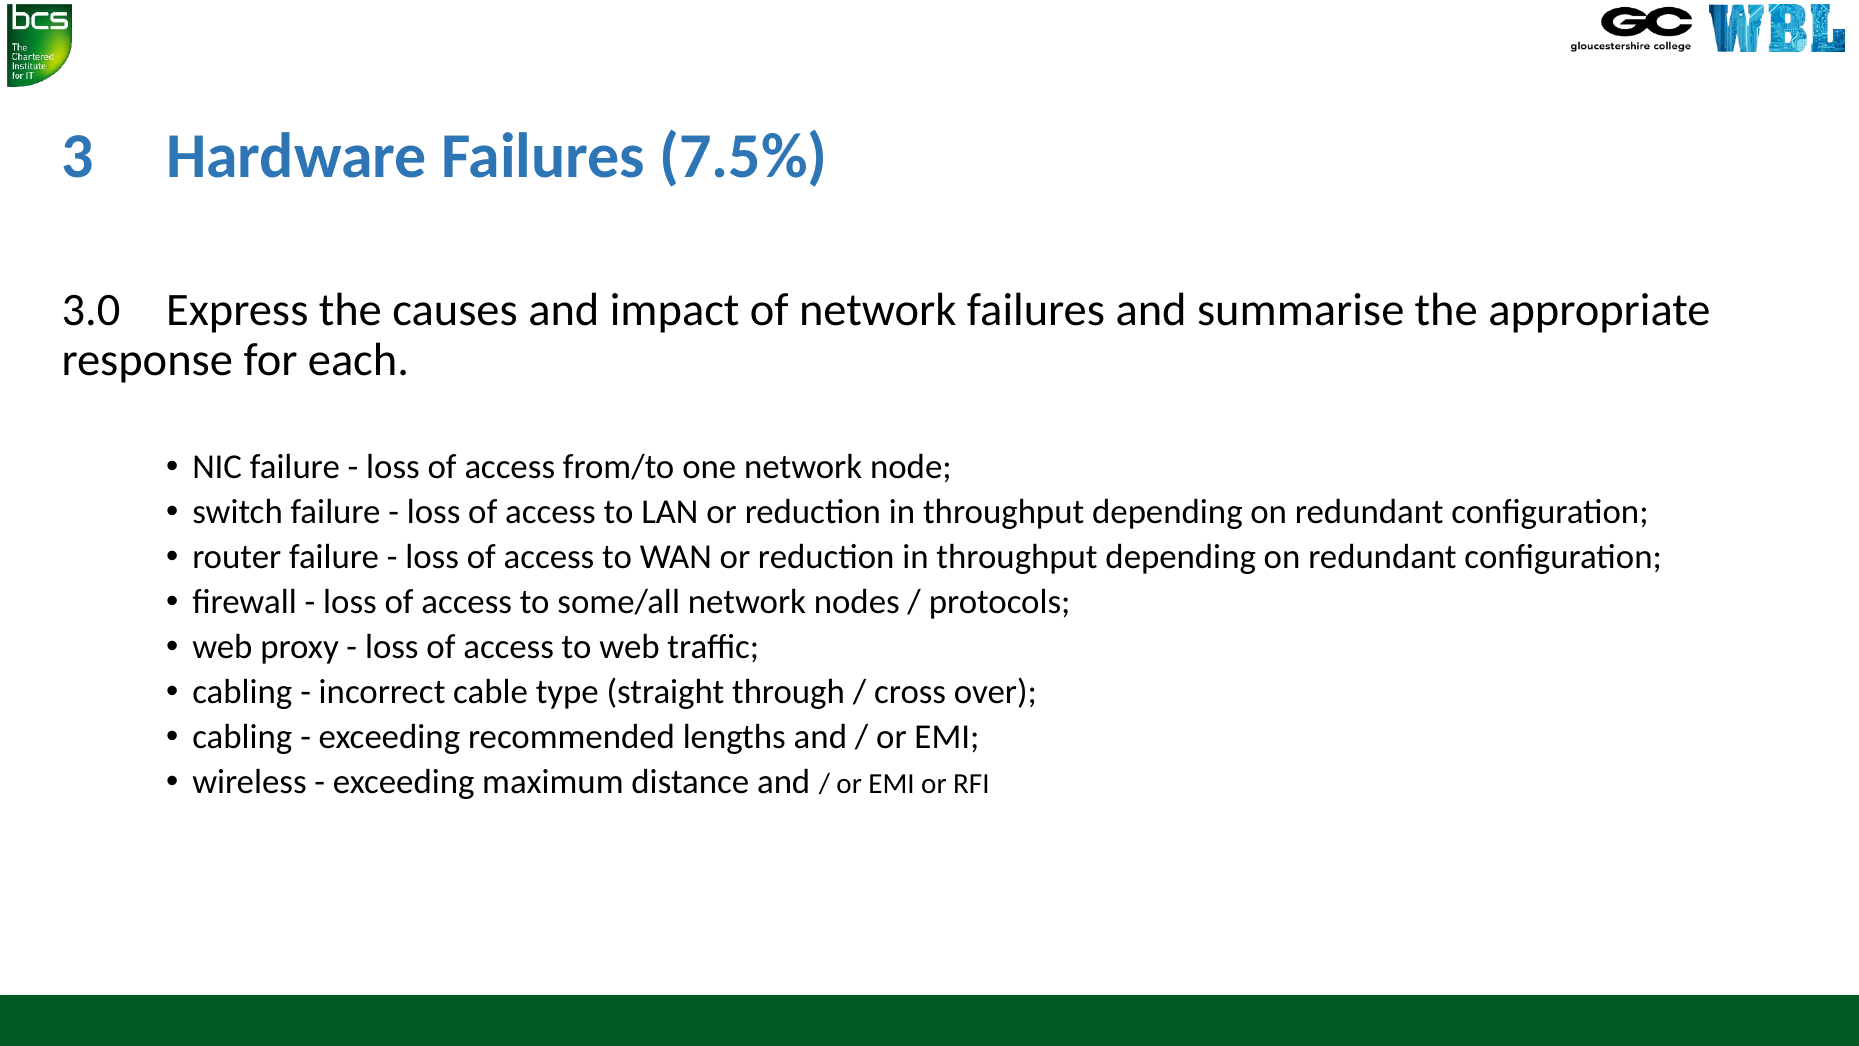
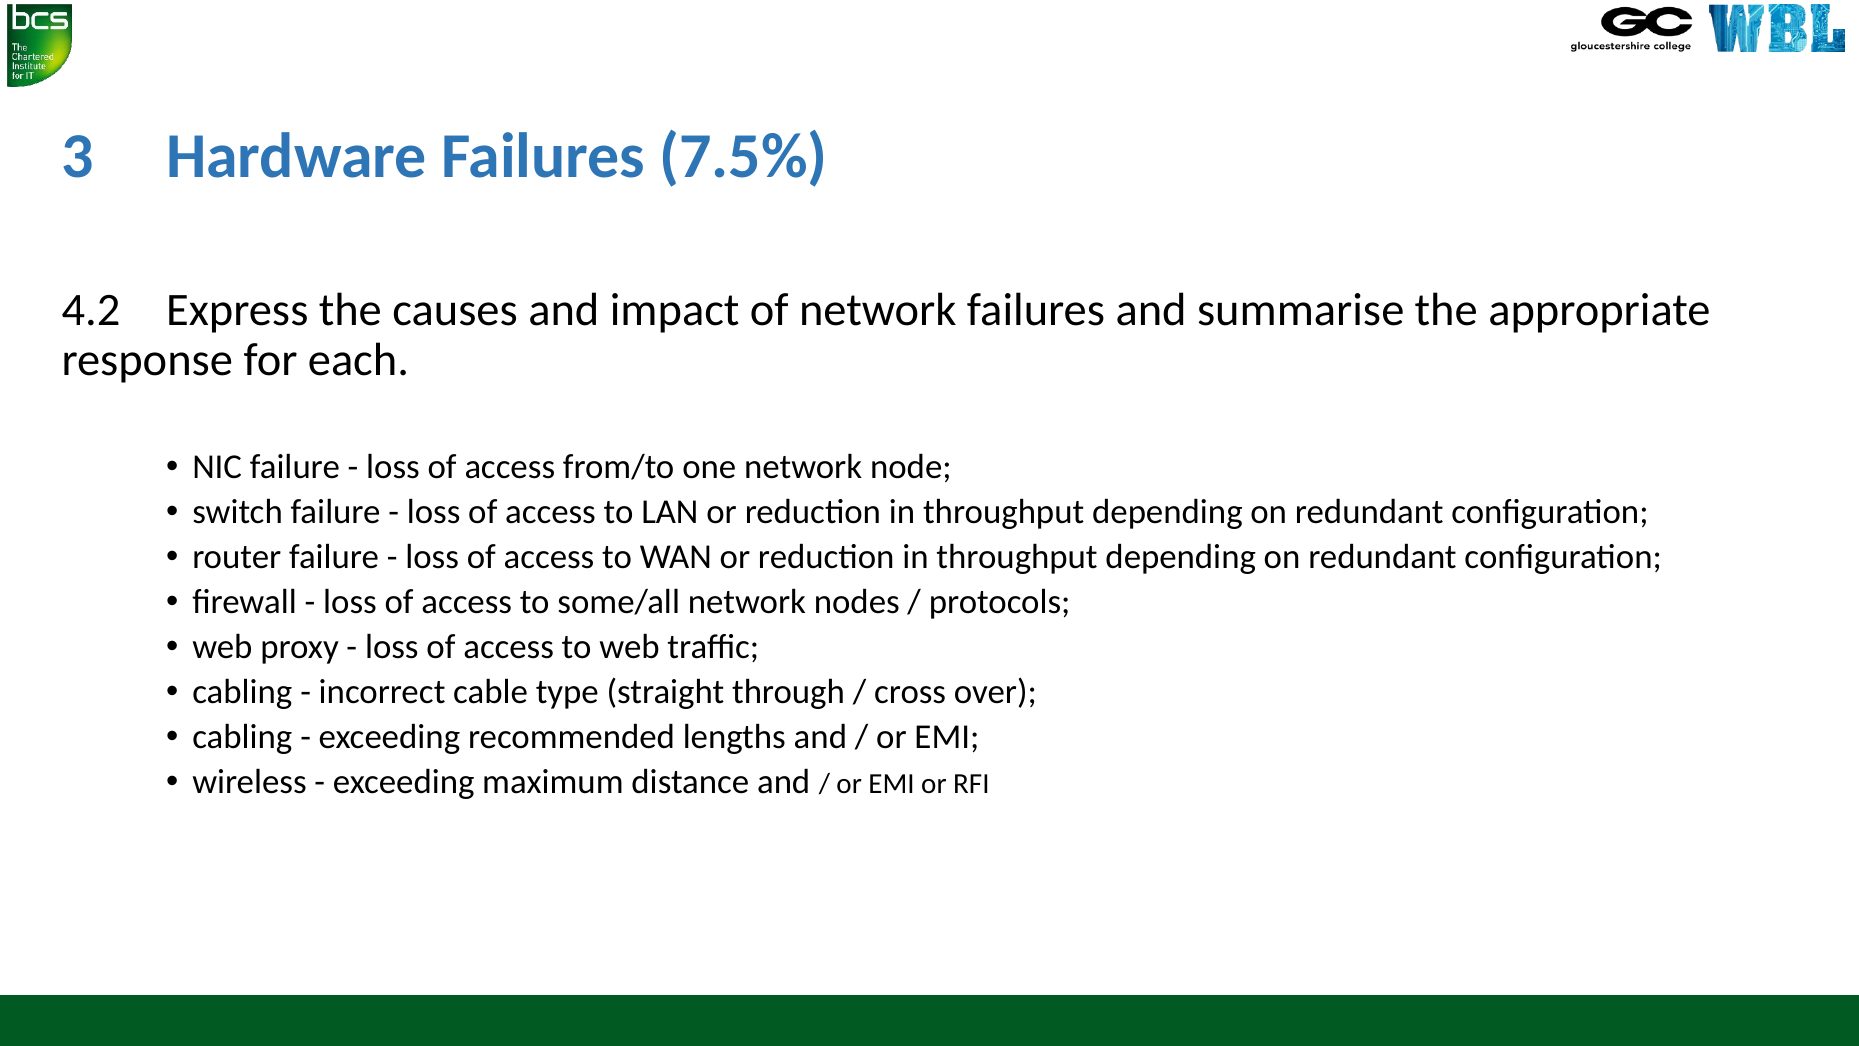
3.0: 3.0 -> 4.2 (91, 310)
